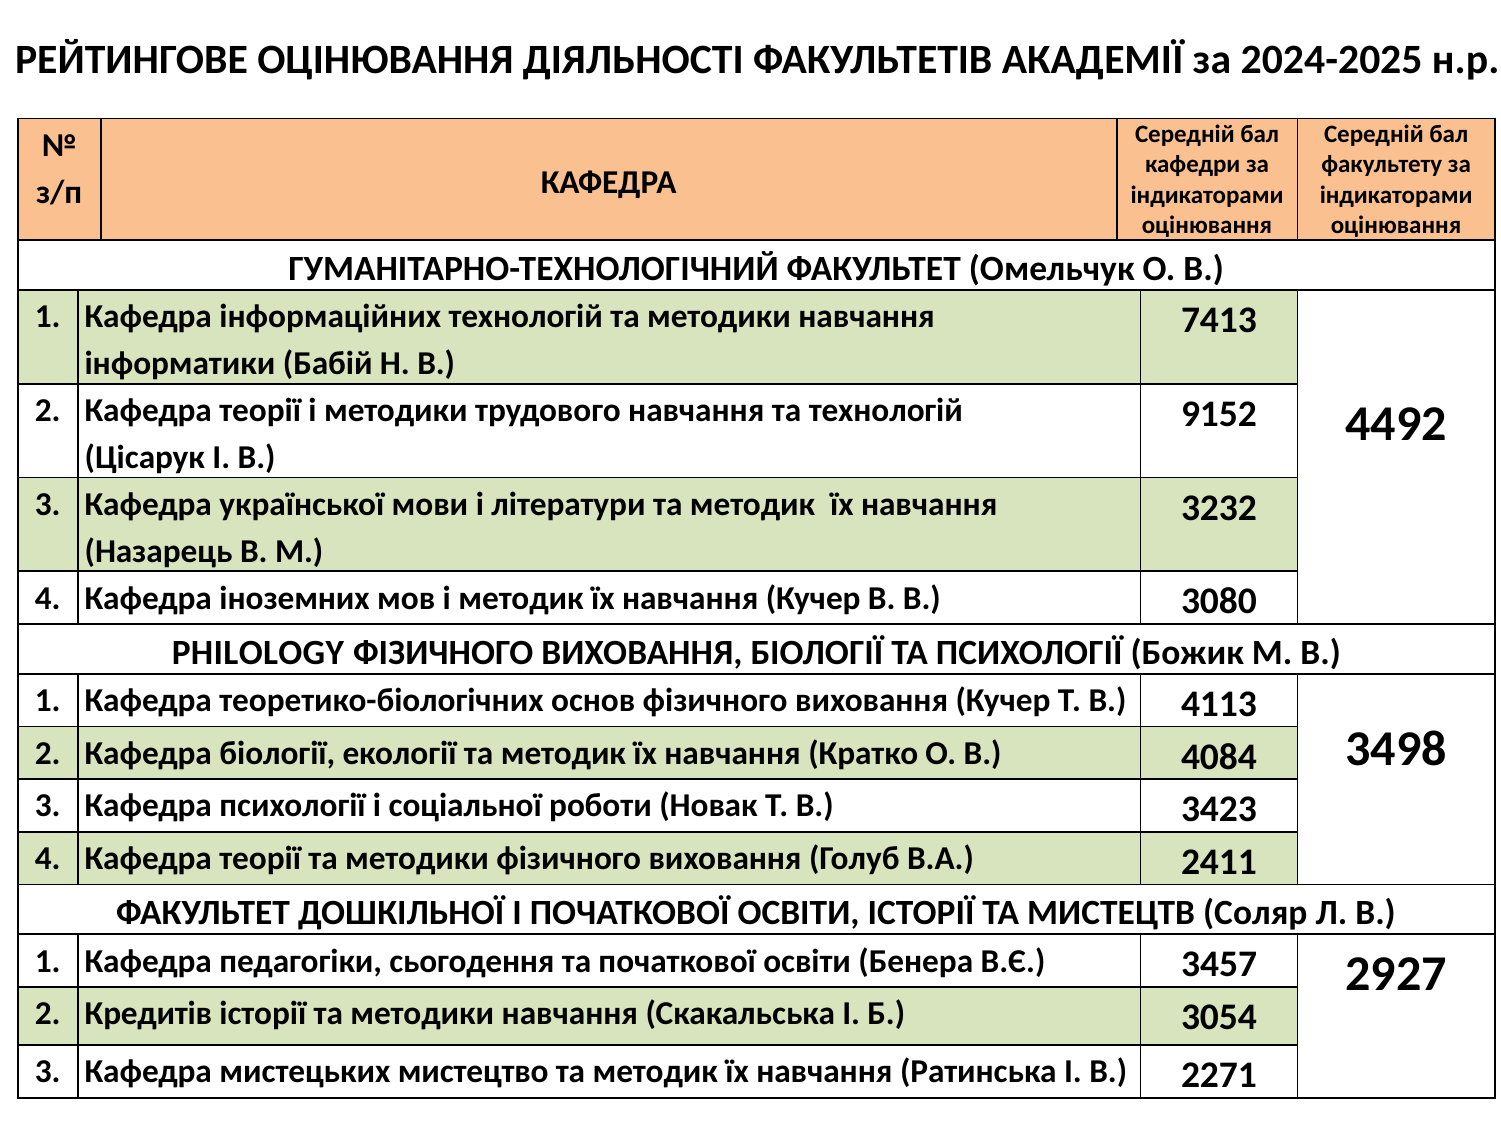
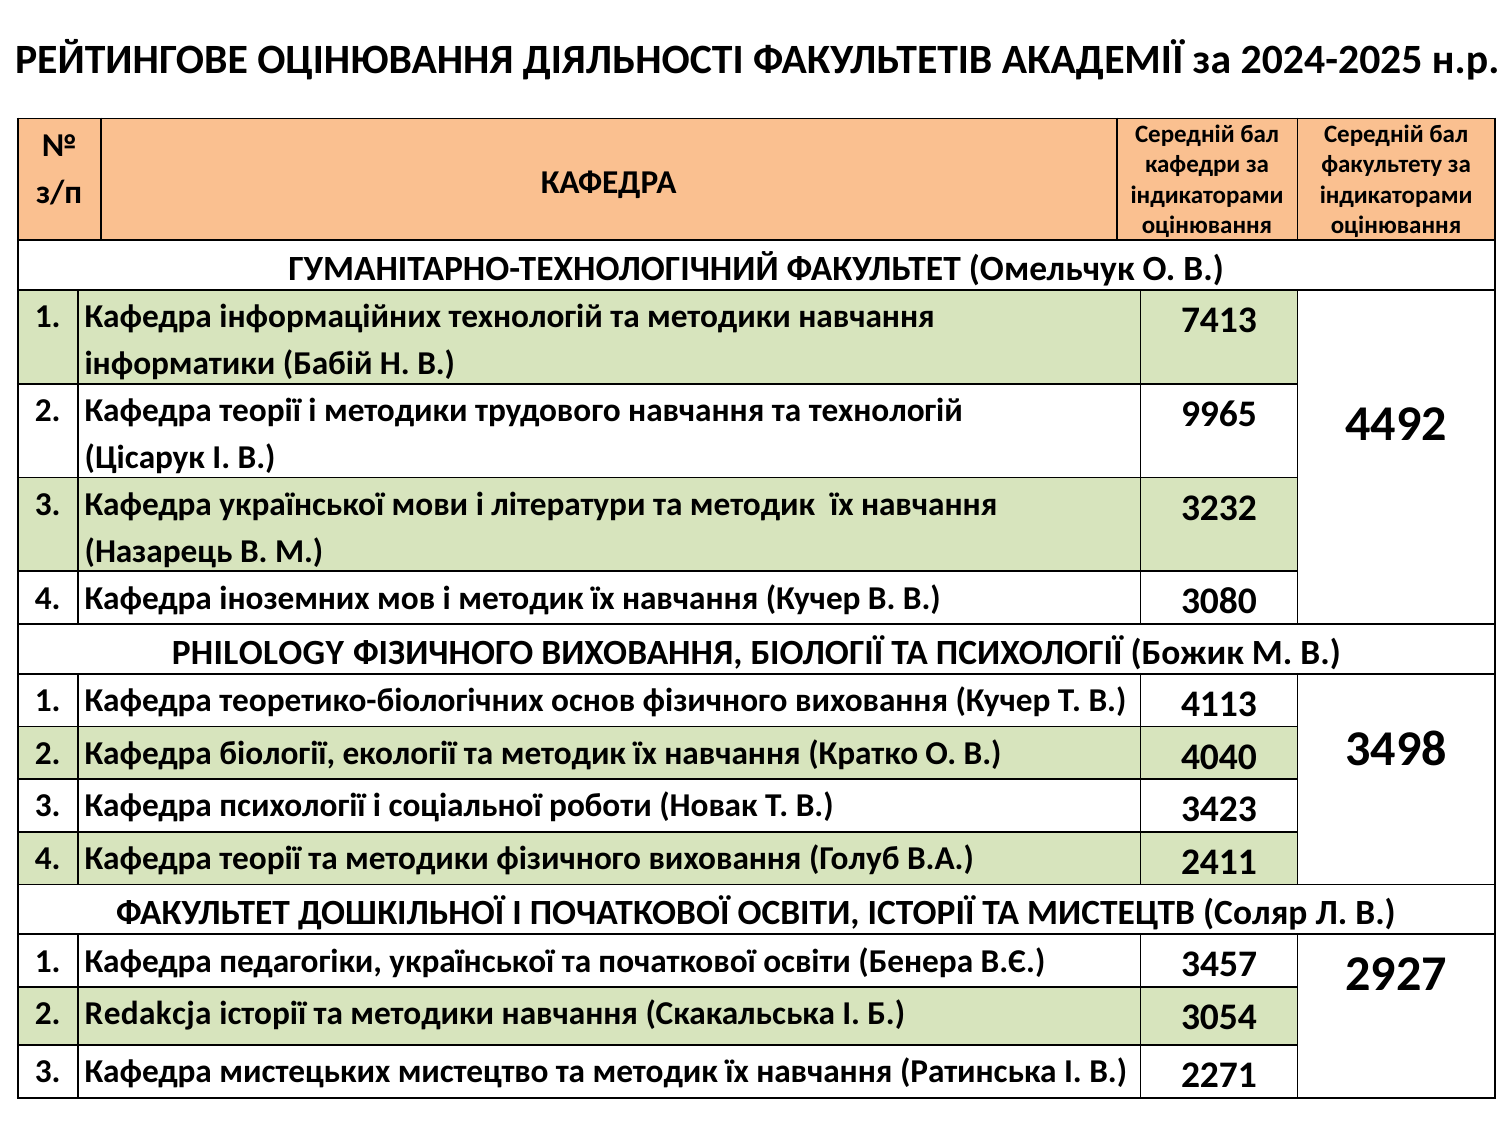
9152: 9152 -> 9965 (1219, 414)
4084: 4084 -> 4040 (1219, 757)
педагогіки сьогодення: сьогодення -> української (472, 962)
Кредитів: Кредитів -> Redakcja (148, 1014)
